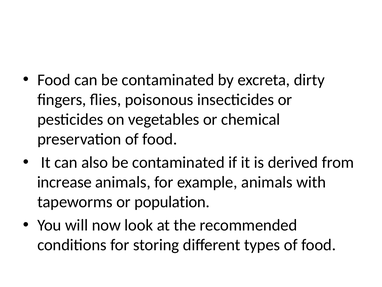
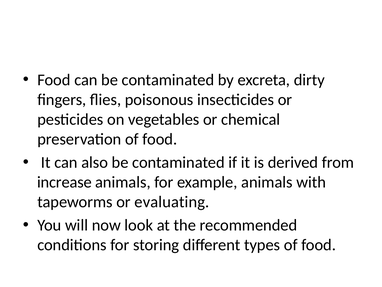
population: population -> evaluating (172, 202)
